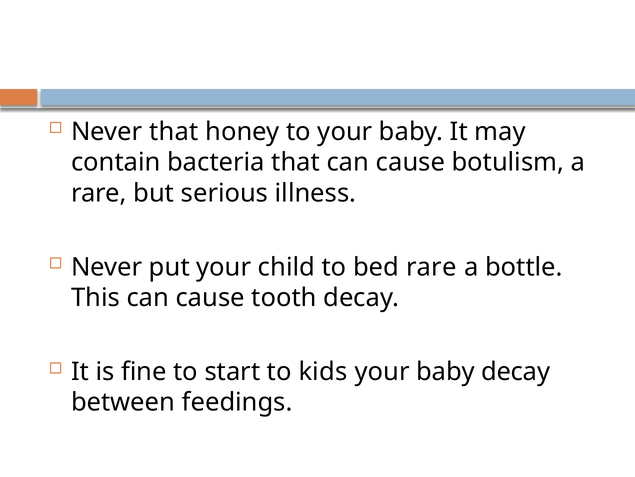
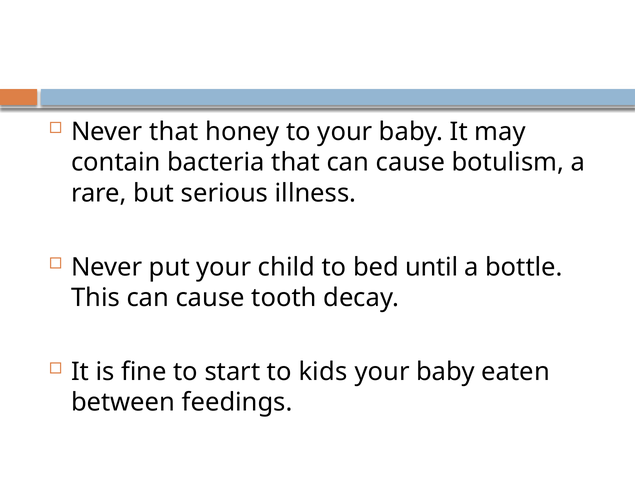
bed rare: rare -> until (432, 267)
baby decay: decay -> eaten (515, 371)
